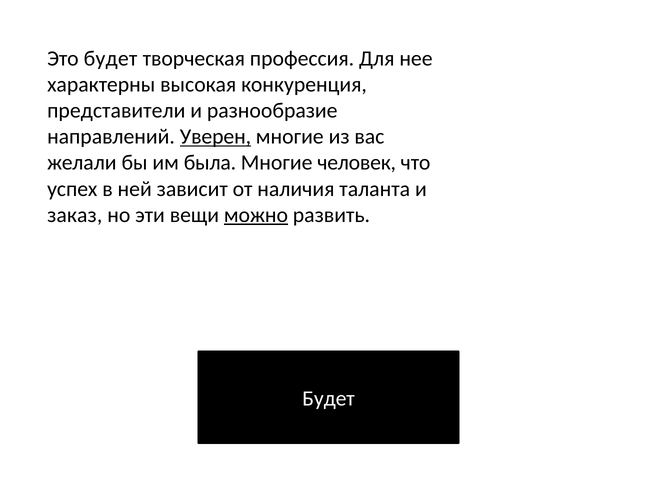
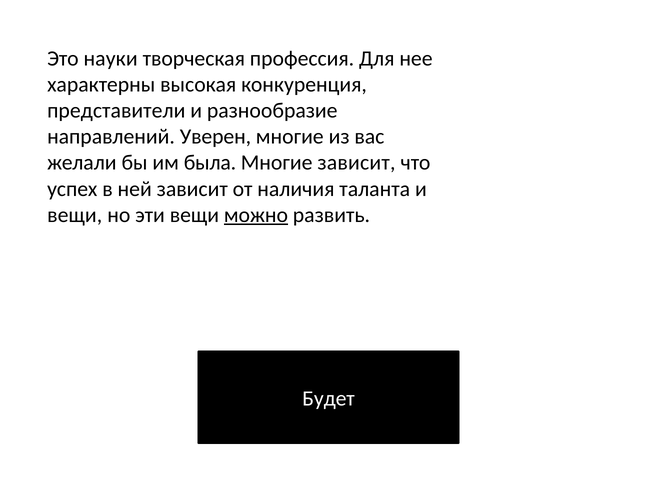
Это будет: будет -> науки (111, 58)
Уверен underline: present -> none (215, 137)
Многие человек: человек -> зависит (356, 163)
заказ: заказ -> вещи (75, 215)
